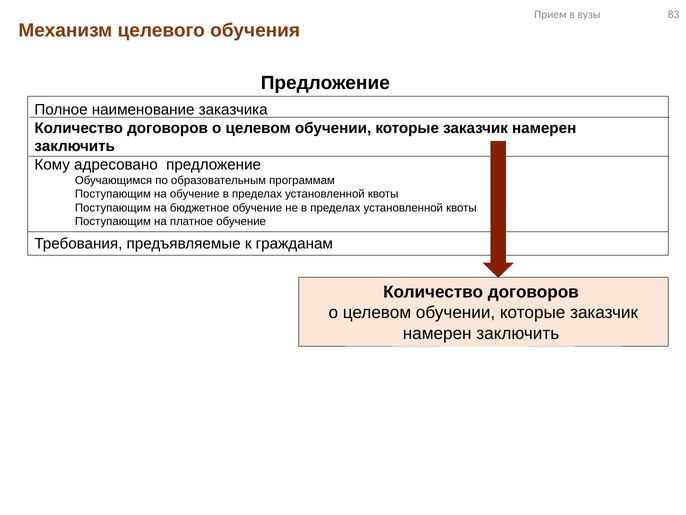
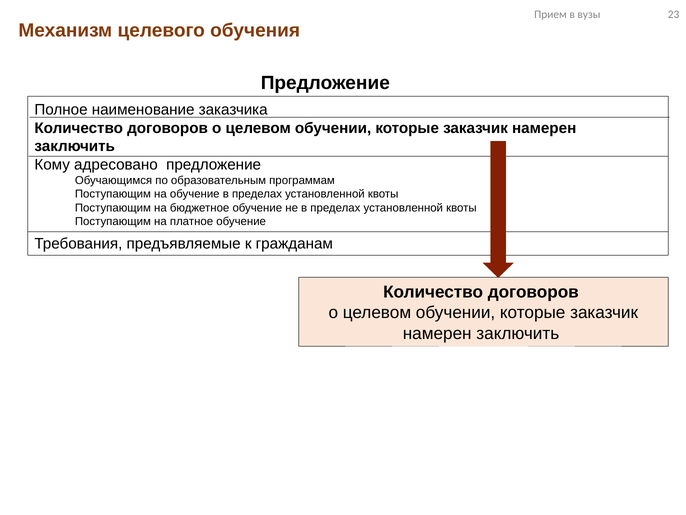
83: 83 -> 23 (674, 14)
